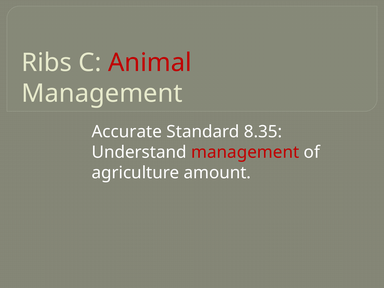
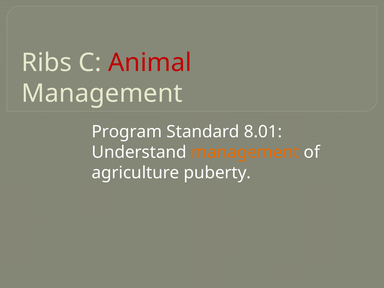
Accurate: Accurate -> Program (127, 132)
8.35: 8.35 -> 8.01 (263, 132)
management colour: red -> orange (245, 152)
amount: amount -> puberty (217, 173)
